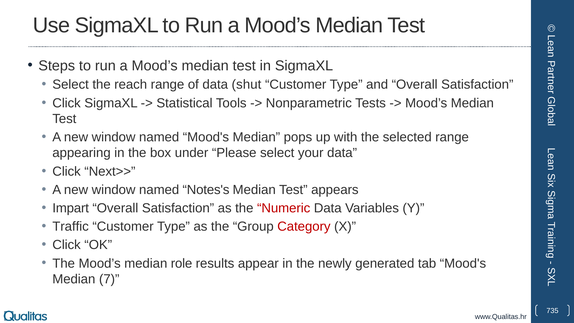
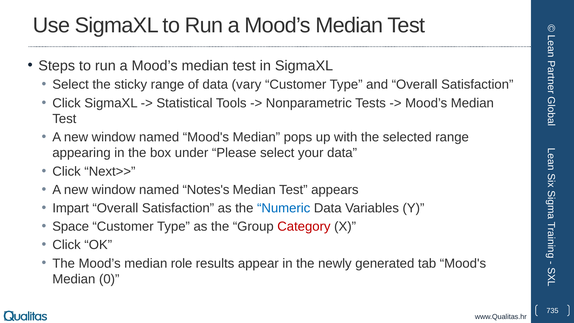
reach: reach -> sticky (131, 85)
shut: shut -> vary (246, 85)
Numeric colour: red -> blue (284, 208)
Traffic: Traffic -> Space (71, 226)
7: 7 -> 0 (109, 279)
